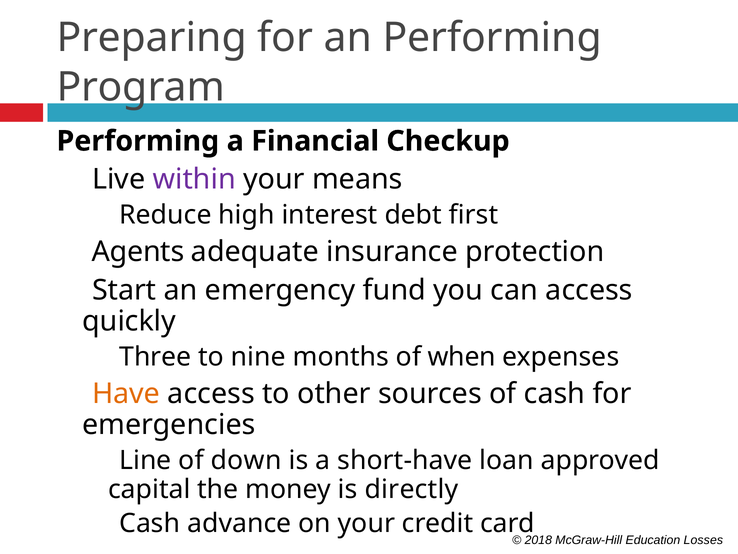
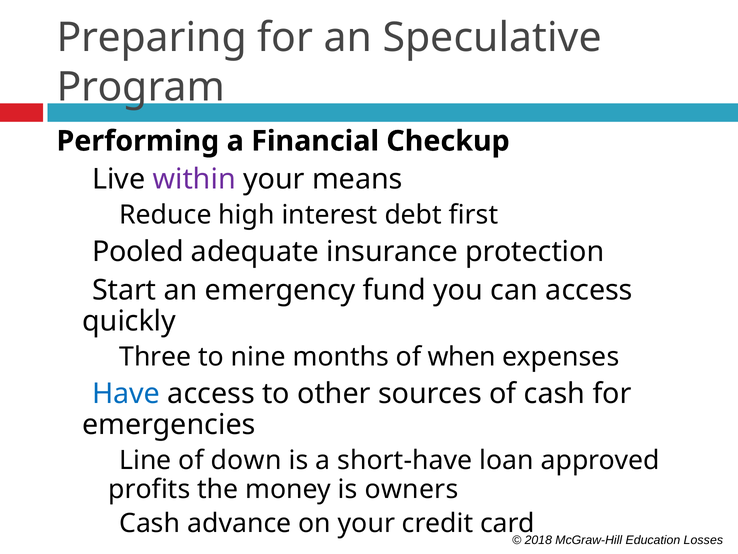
an Performing: Performing -> Speculative (492, 38)
Agents: Agents -> Pooled (138, 252)
Have colour: orange -> blue (126, 394)
capital: capital -> profits (149, 489)
directly: directly -> owners (412, 489)
